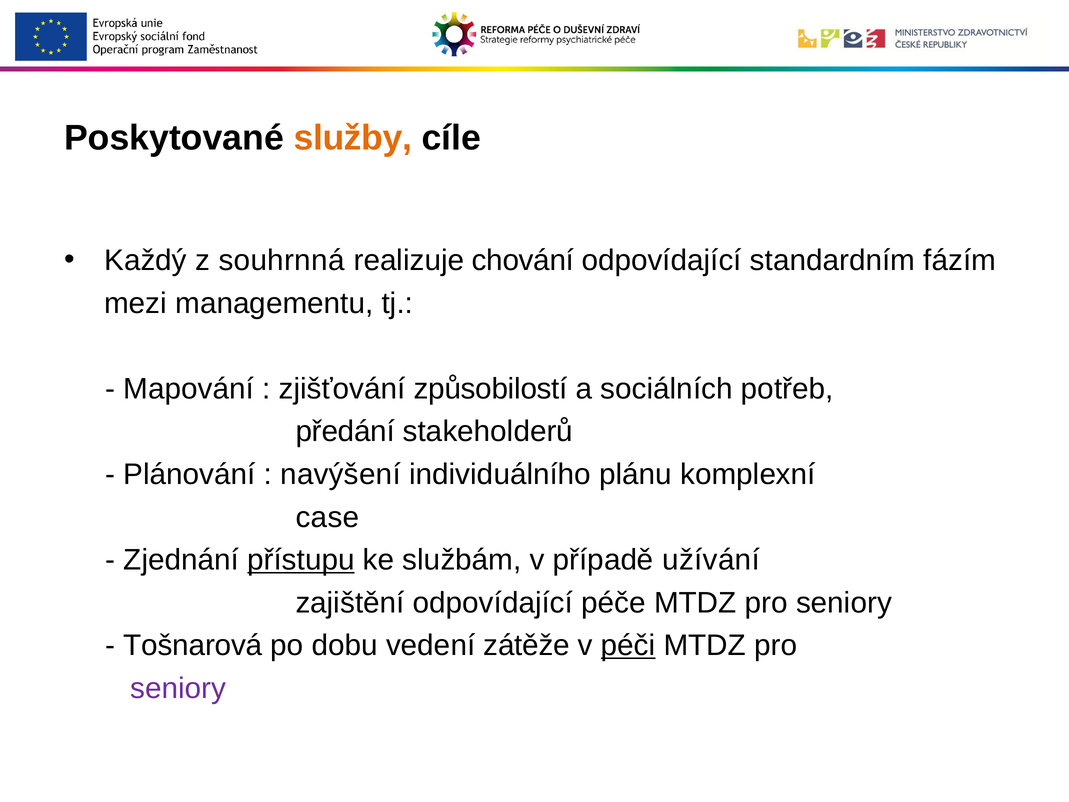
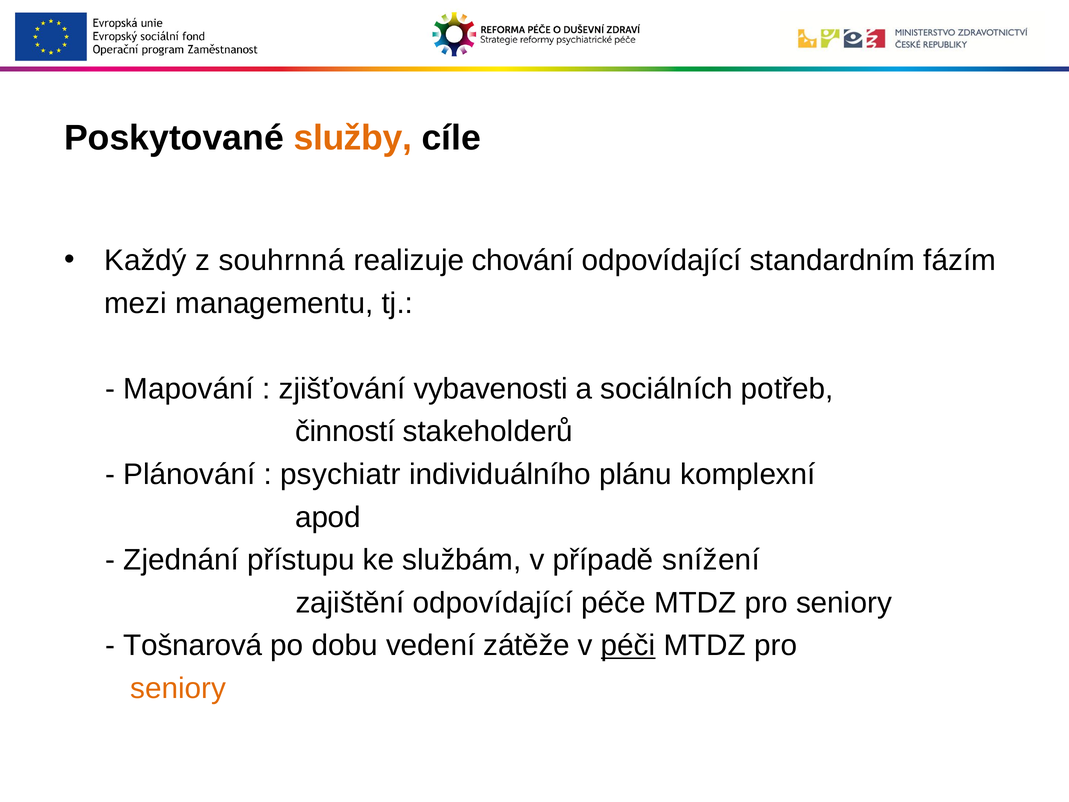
způsobilostí: způsobilostí -> vybavenosti (491, 389)
předání: předání -> činností (345, 432)
navýšení: navýšení -> psychiatr (341, 474)
case: case -> apod (328, 517)
přístupu underline: present -> none (301, 560)
užívání: užívání -> snížení (711, 560)
seniory colour: purple -> orange (178, 688)
